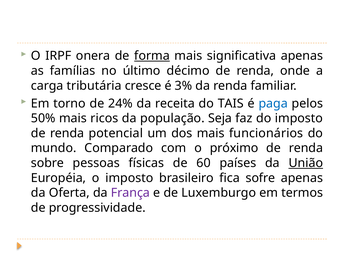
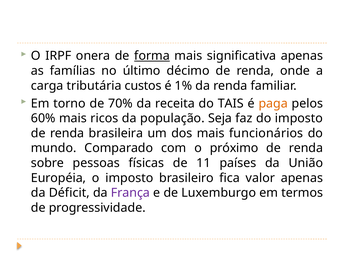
cresce: cresce -> custos (143, 86)
3%: 3% -> 1% (183, 86)
24%: 24% -> 70% (120, 103)
paga colour: blue -> orange (273, 103)
50%: 50% -> 60% (43, 118)
potencial: potencial -> brasileira (116, 133)
60: 60 -> 11 (204, 163)
União underline: present -> none (306, 163)
sofre: sofre -> valor (260, 178)
Oferta: Oferta -> Déficit (69, 193)
